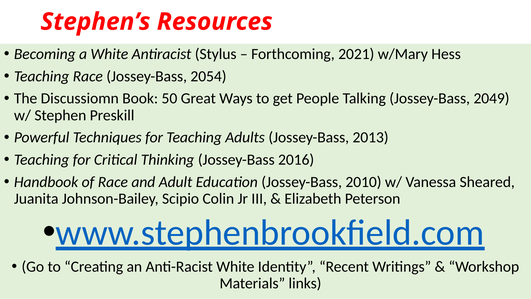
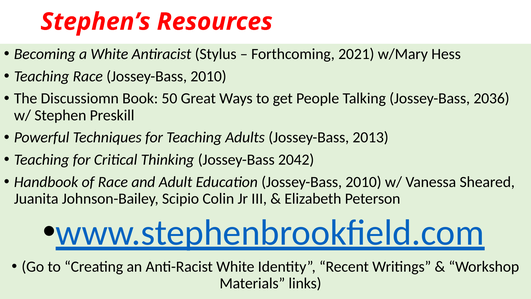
Race Jossey-Bass 2054: 2054 -> 2010 (208, 76)
2049: 2049 -> 2036 (492, 98)
2016: 2016 -> 2042 (296, 160)
